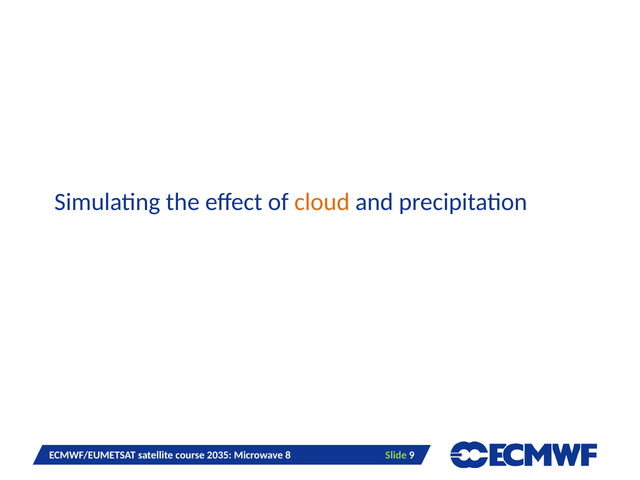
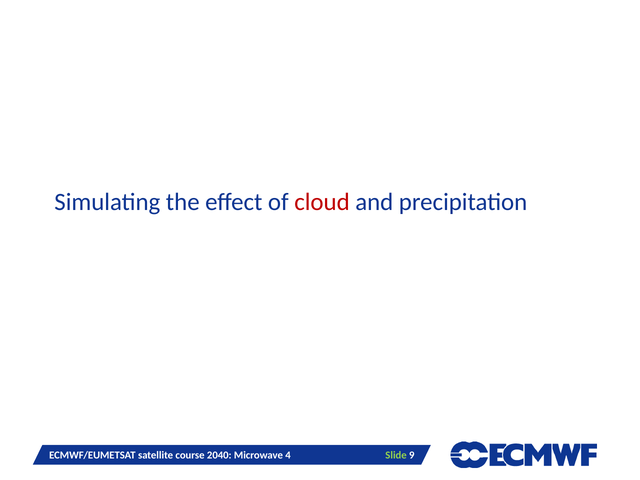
cloud colour: orange -> red (322, 202)
2035: 2035 -> 2040 (219, 455)
8: 8 -> 4 (288, 455)
